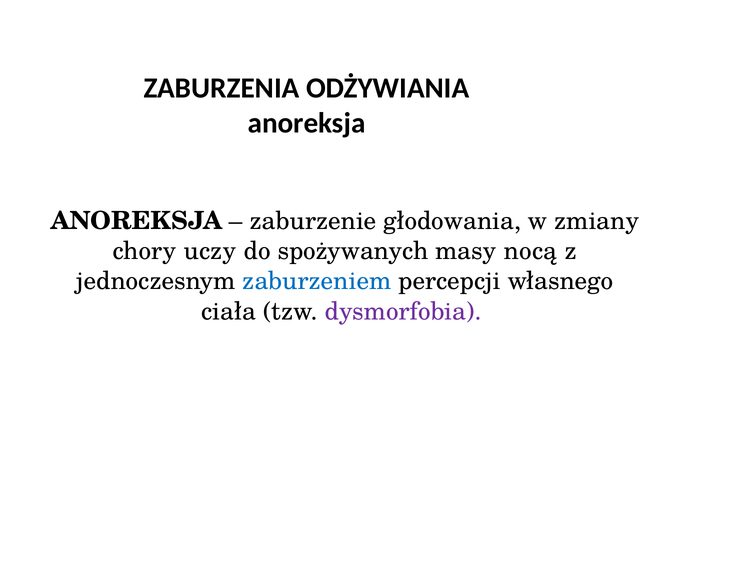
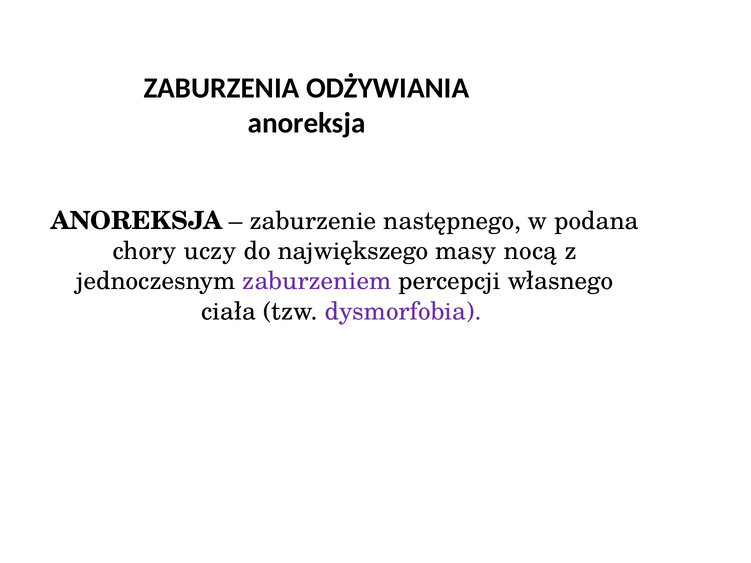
głodowania: głodowania -> następnego (452, 221)
zmiany: zmiany -> podana (597, 221)
spożywanych: spożywanych -> największego (353, 251)
zaburzeniem colour: blue -> purple (317, 281)
